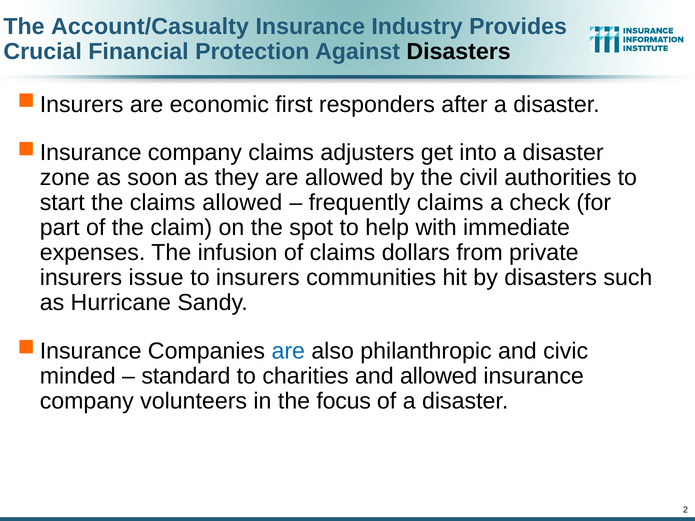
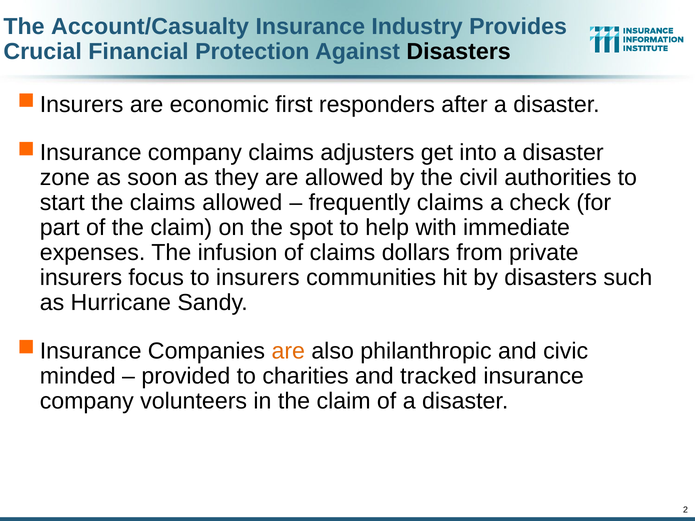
issue: issue -> focus (156, 278)
are colour: blue -> orange (288, 351)
standard: standard -> provided (186, 376)
and allowed: allowed -> tracked (439, 376)
in the focus: focus -> claim (344, 401)
